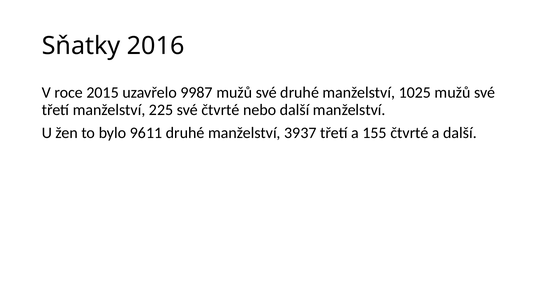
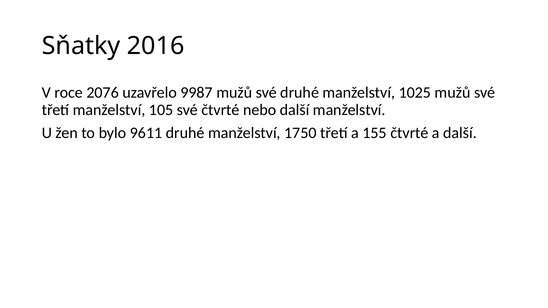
2015: 2015 -> 2076 (103, 93)
225: 225 -> 105 (161, 110)
3937: 3937 -> 1750 (300, 133)
